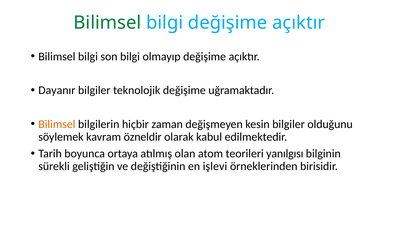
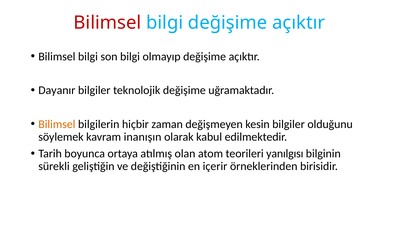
Bilimsel colour: green -> red (107, 23)
özneldir: özneldir -> inanışın (143, 137)
işlevi: işlevi -> içerir (215, 167)
